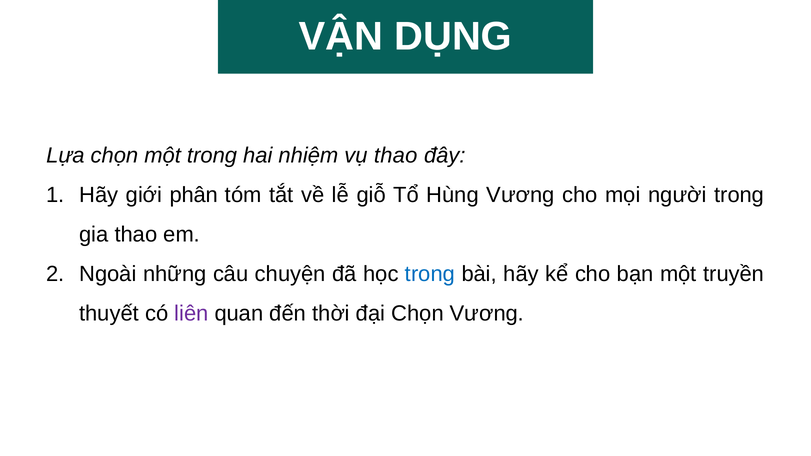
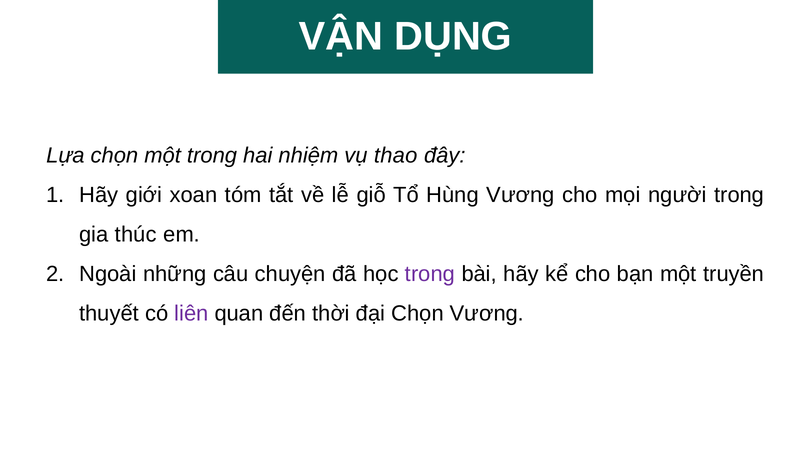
phân: phân -> xoan (194, 195)
gia thao: thao -> thúc (136, 235)
trong colour: blue -> purple (430, 274)
